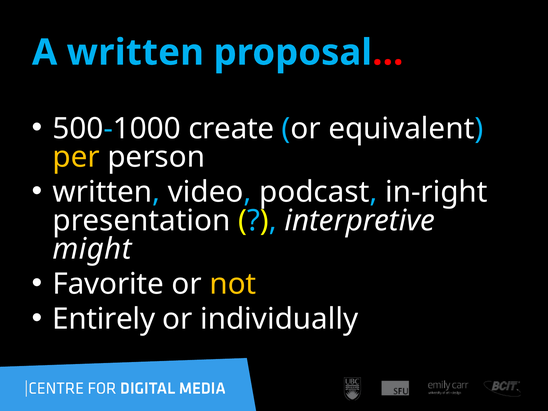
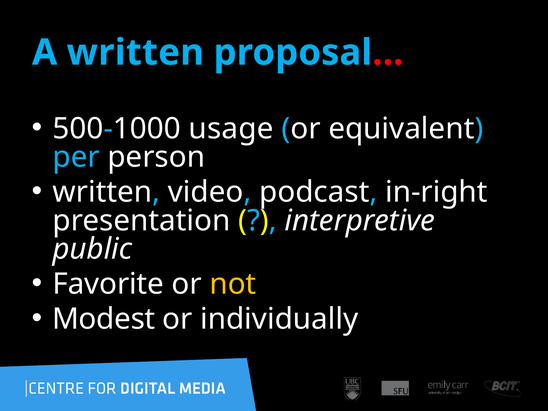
create: create -> usage (231, 129)
per colour: yellow -> light blue (76, 157)
might: might -> public (92, 249)
Entirely: Entirely -> Modest (104, 319)
